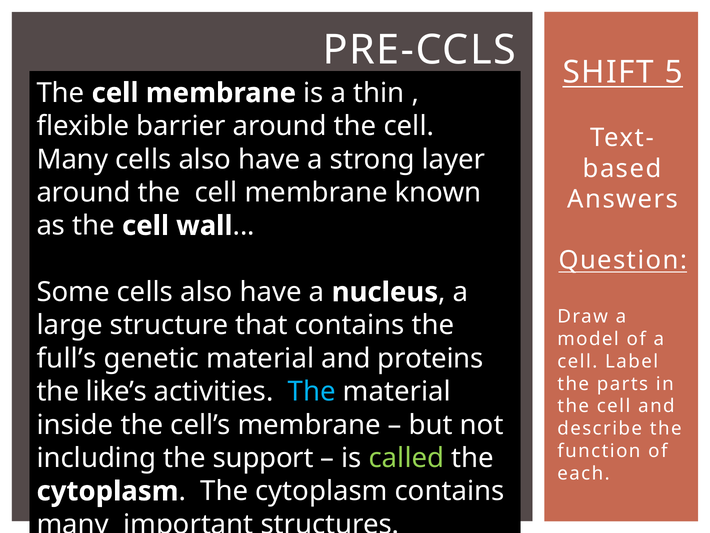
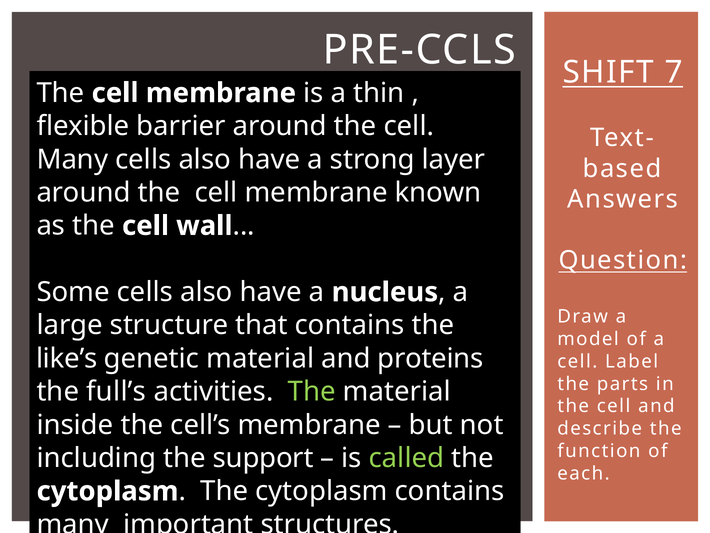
5: 5 -> 7 (674, 72)
full’s: full’s -> like’s (67, 358)
like’s: like’s -> full’s (116, 391)
The colour: light blue -> light green (312, 391)
